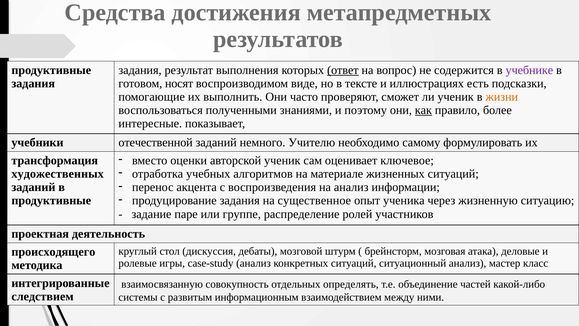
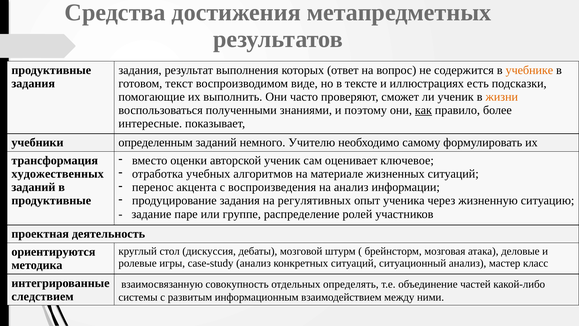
ответ underline: present -> none (343, 70)
учебнике colour: purple -> orange (529, 70)
носят: носят -> текст (179, 83)
отечественной: отечественной -> определенным (156, 143)
существенное: существенное -> регулятивных (314, 200)
происходящего: происходящего -> ориентируются (53, 252)
